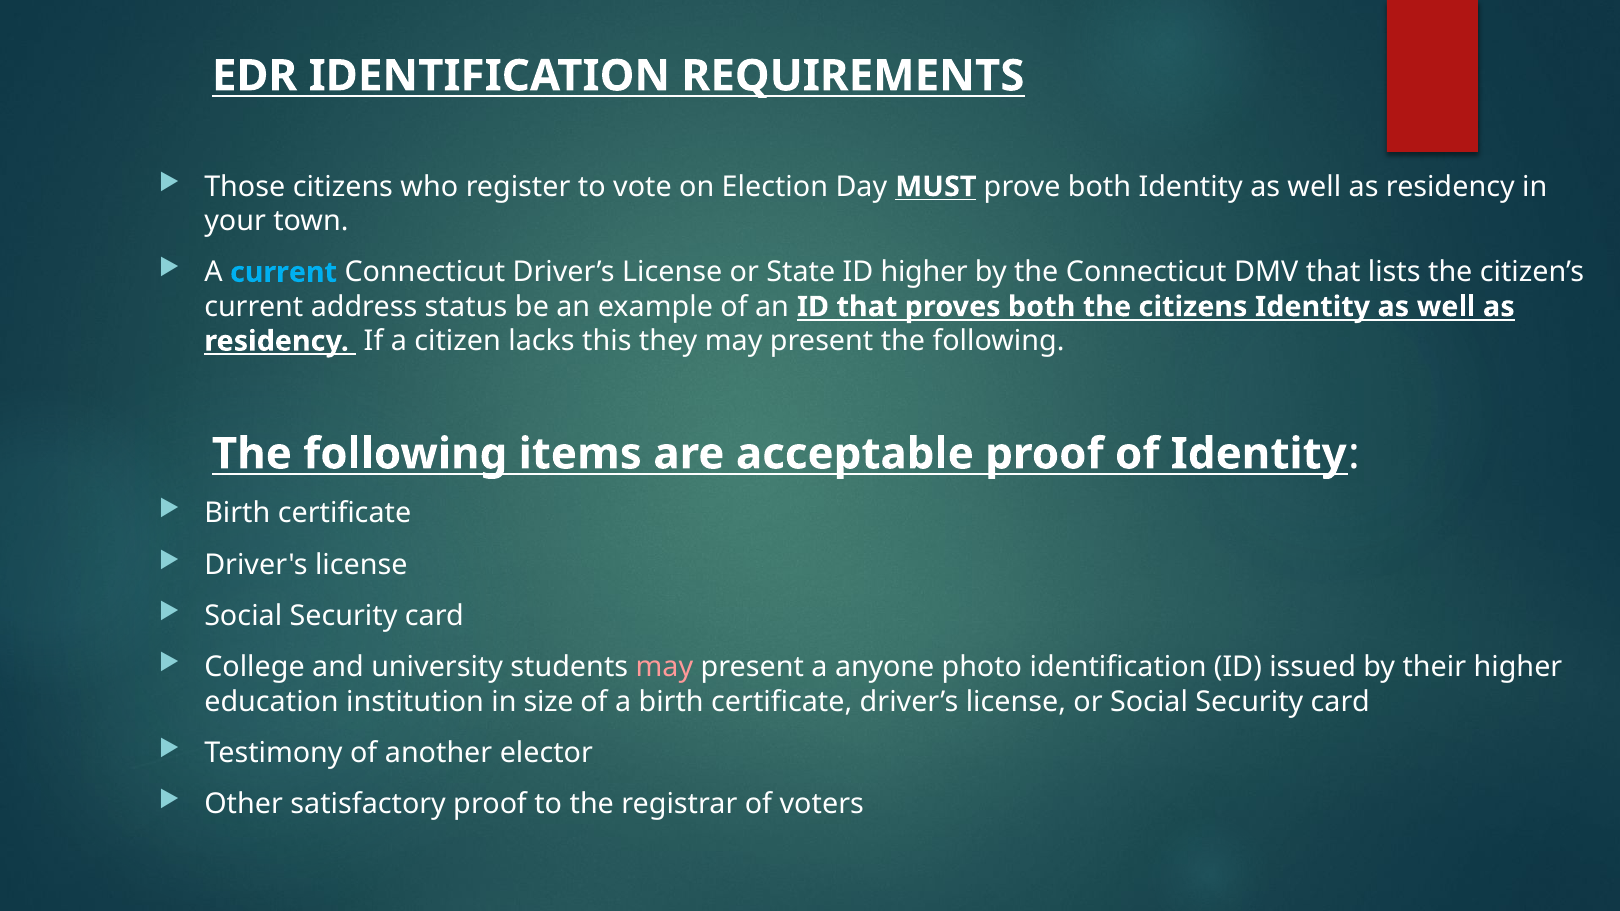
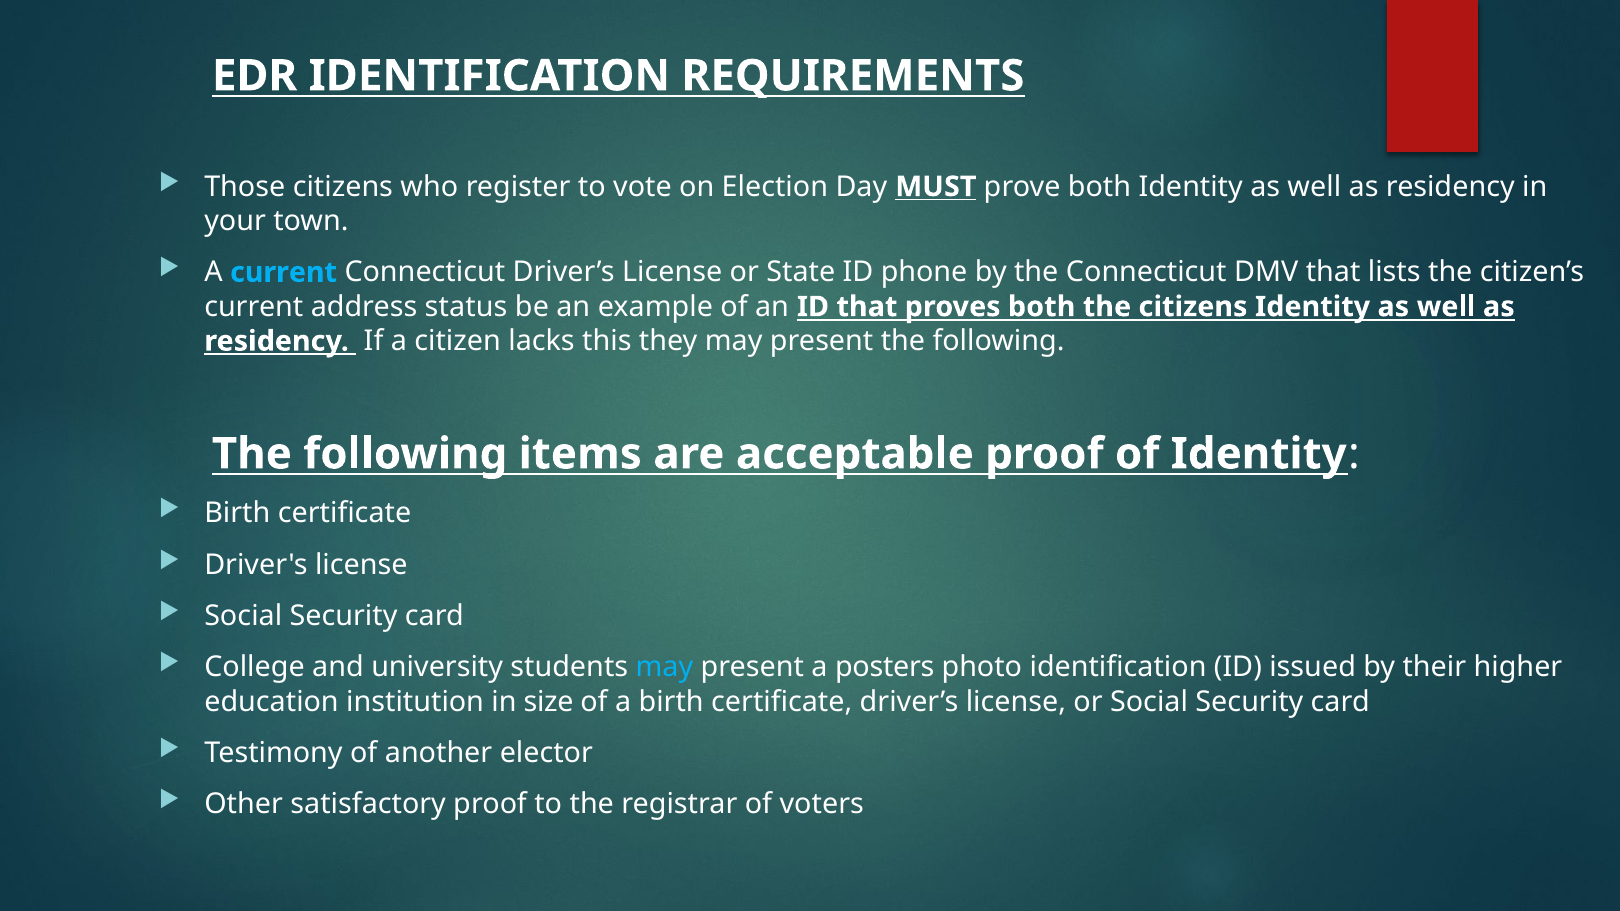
ID higher: higher -> phone (924, 272)
may colour: pink -> light blue (664, 667)
anyone: anyone -> posters (885, 667)
